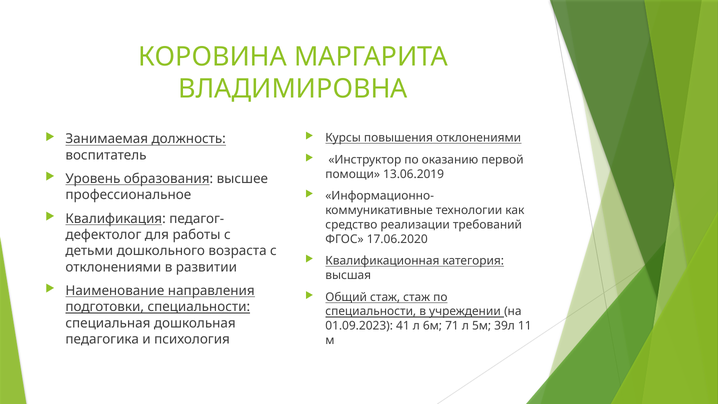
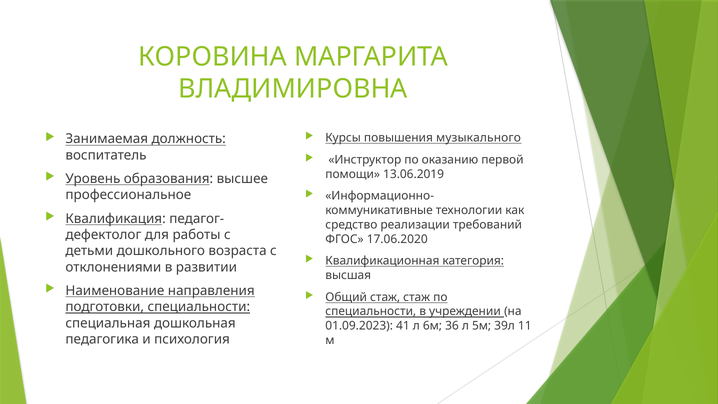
повышения отклонениями: отклонениями -> музыкального (478, 138)
71: 71 -> 36 (452, 326)
